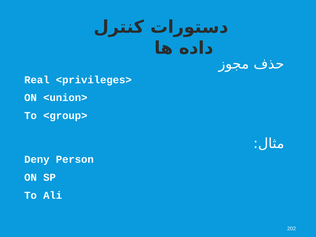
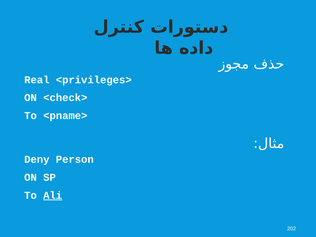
<union>: <union> -> <check> (65, 98)
<group>: <group> -> <pname> (65, 116)
Ali underline: none -> present (53, 195)
